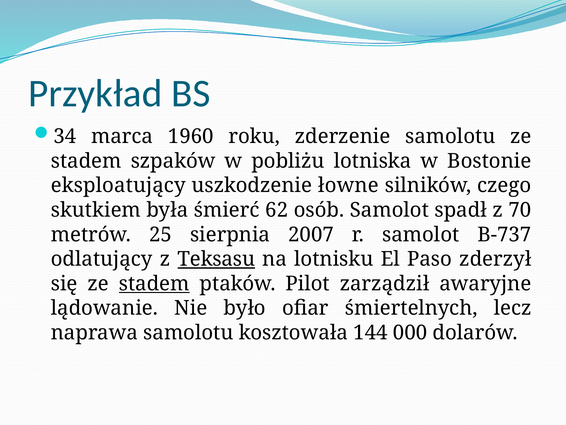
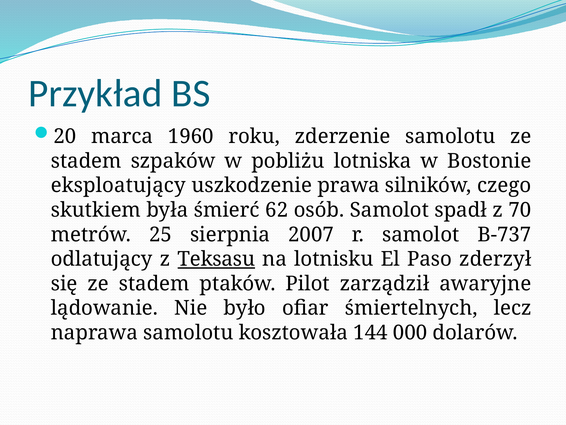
34: 34 -> 20 (65, 136)
łowne: łowne -> prawa (349, 185)
stadem underline: present -> none (154, 283)
